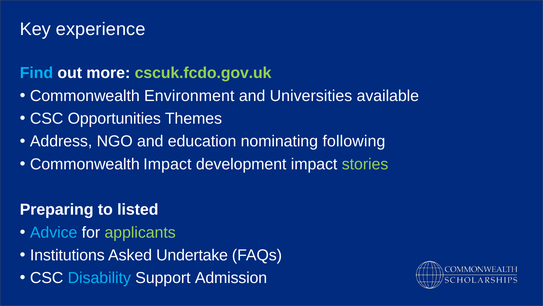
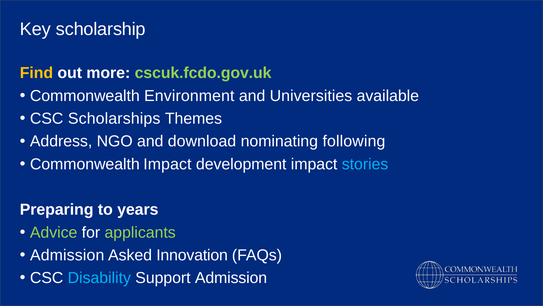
experience: experience -> scholarship (101, 29)
Find colour: light blue -> yellow (36, 73)
Opportunities: Opportunities -> Scholarships (114, 118)
education: education -> download (202, 141)
stories colour: light green -> light blue (365, 164)
listed: listed -> years (138, 209)
Advice colour: light blue -> light green (54, 232)
Institutions: Institutions -> Admission (67, 255)
Undertake: Undertake -> Innovation (192, 255)
